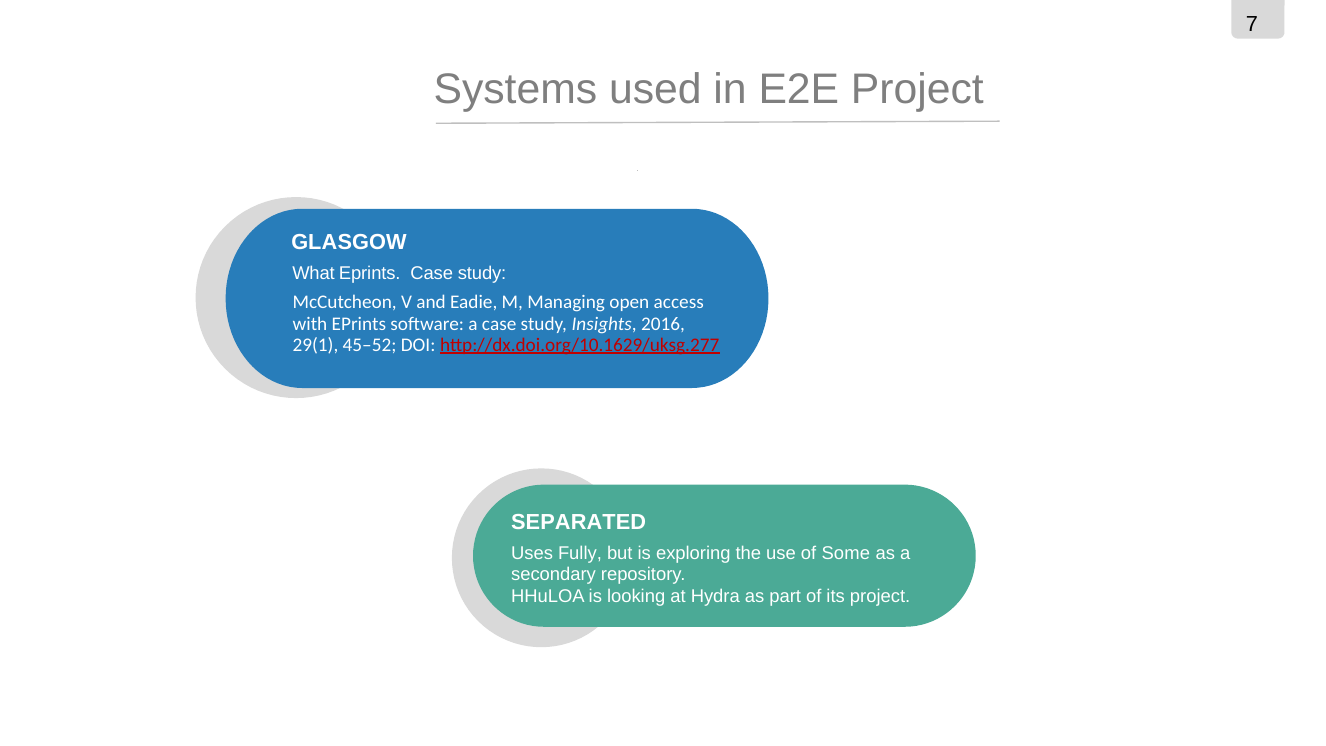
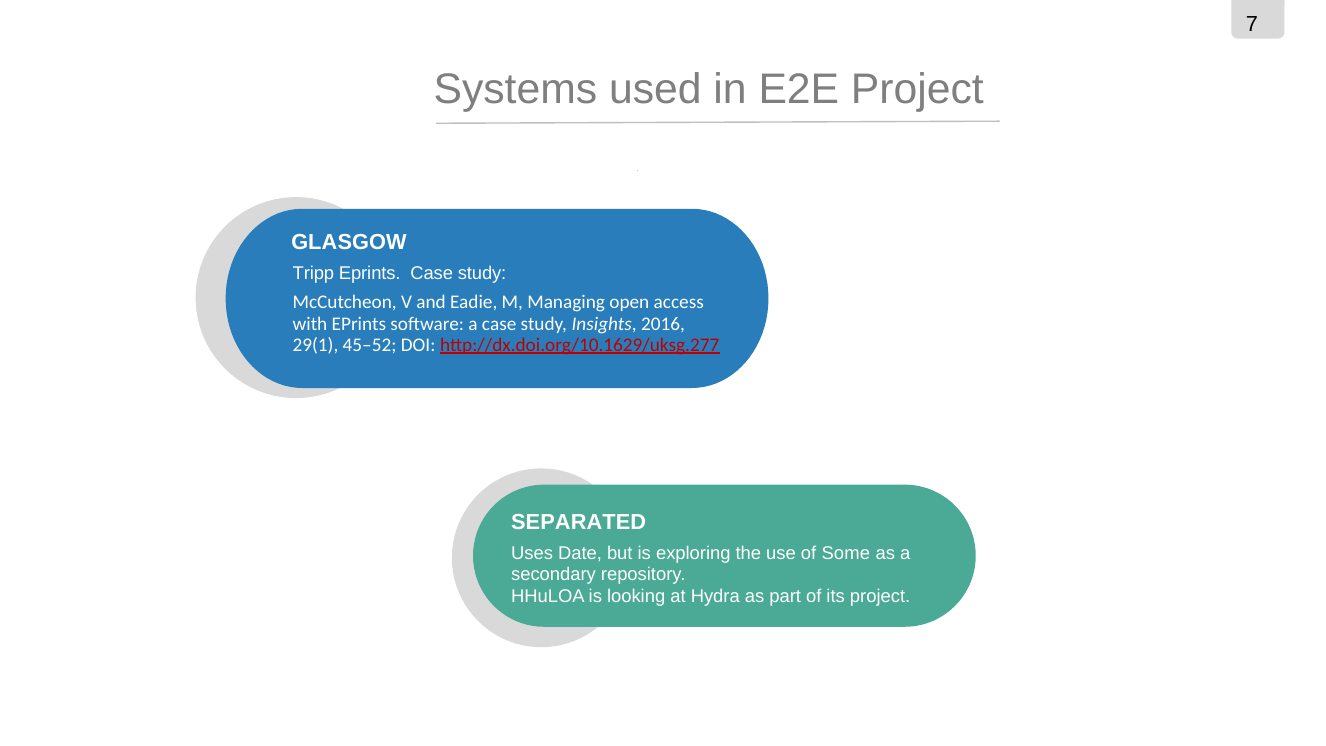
What: What -> Tripp (313, 273)
Fully: Fully -> Date (580, 553)
